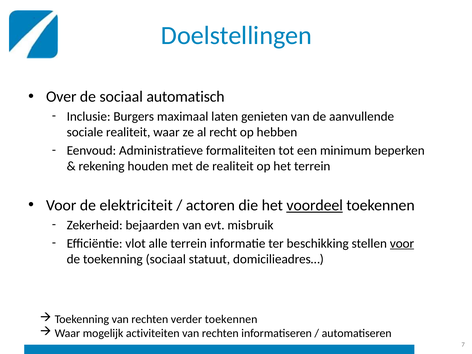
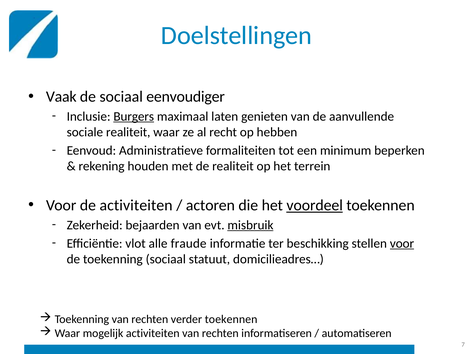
Over: Over -> Vaak (61, 97)
automatisch: automatisch -> eenvoudiger (186, 97)
Burgers underline: none -> present (134, 116)
de elektriciteit: elektriciteit -> activiteiten (136, 205)
misbruik underline: none -> present (250, 225)
alle terrein: terrein -> fraude (189, 243)
